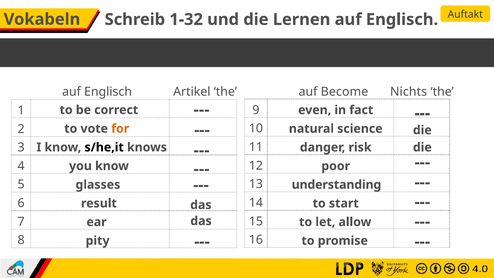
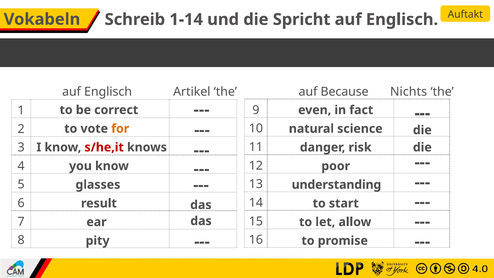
1-32: 1-32 -> 1-14 (186, 19)
Lernen: Lernen -> Spricht (302, 19)
Become: Become -> Because (345, 92)
s/he,it colour: black -> red (104, 147)
